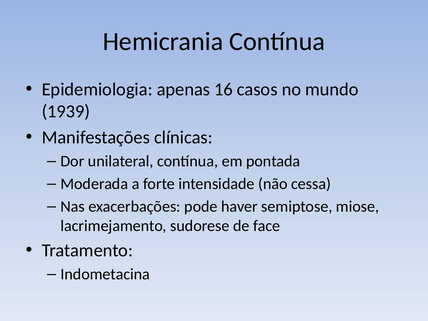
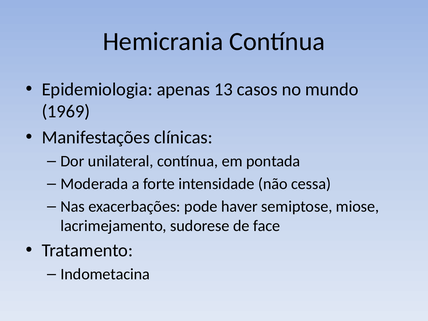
16: 16 -> 13 (224, 89)
1939: 1939 -> 1969 (66, 112)
